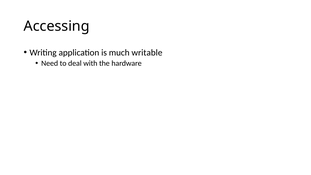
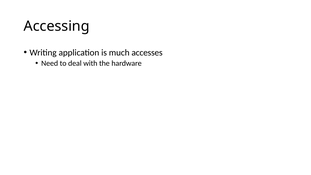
writable: writable -> accesses (147, 53)
